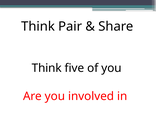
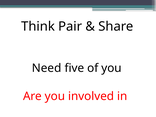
Think: Think -> Need (47, 68)
